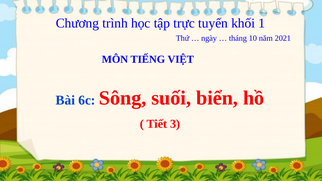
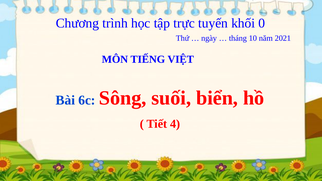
1: 1 -> 0 (262, 23)
3: 3 -> 4 (175, 124)
